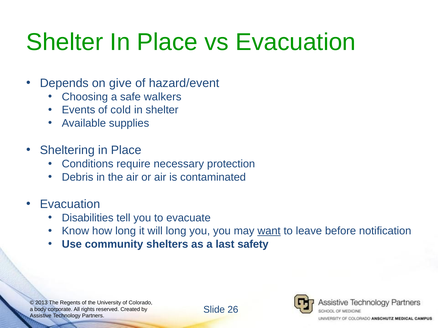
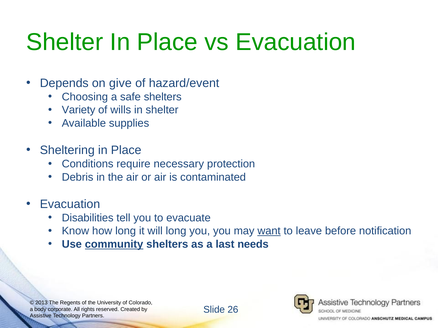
safe walkers: walkers -> shelters (163, 97)
Events: Events -> Variety (79, 110)
cold: cold -> wills (121, 110)
community underline: none -> present (114, 245)
safety: safety -> needs (253, 245)
